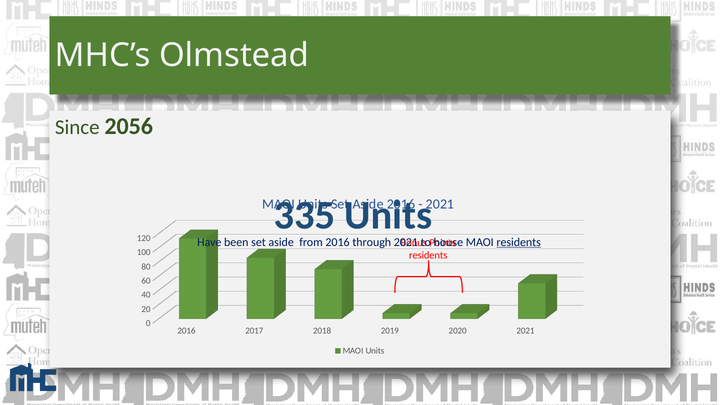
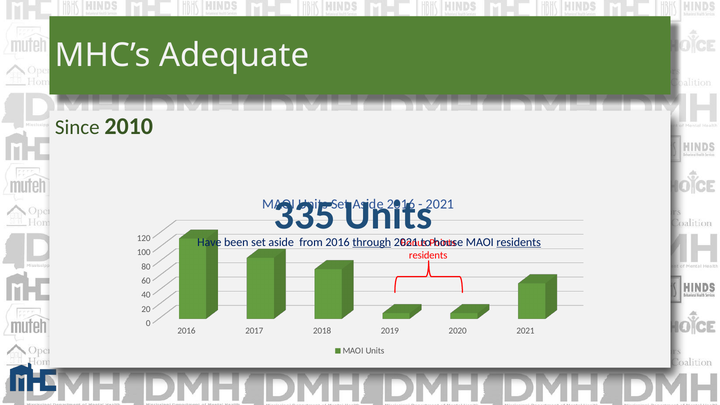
Olmstead: Olmstead -> Adequate (234, 55)
2056: 2056 -> 2010 (129, 126)
through underline: none -> present (372, 242)
